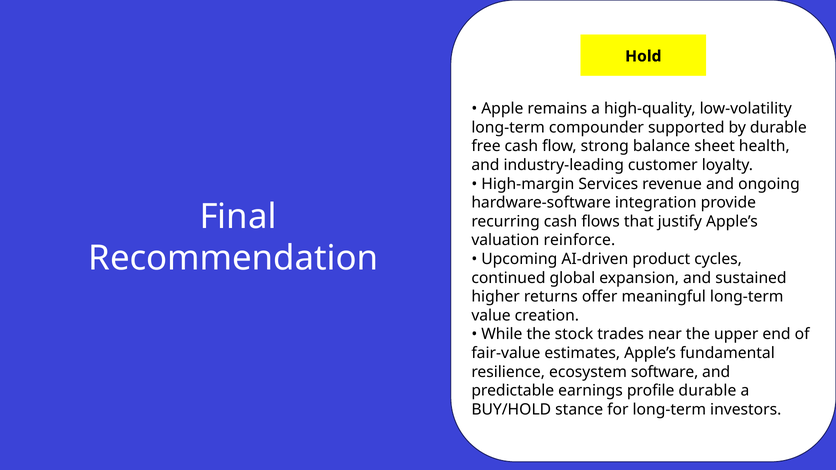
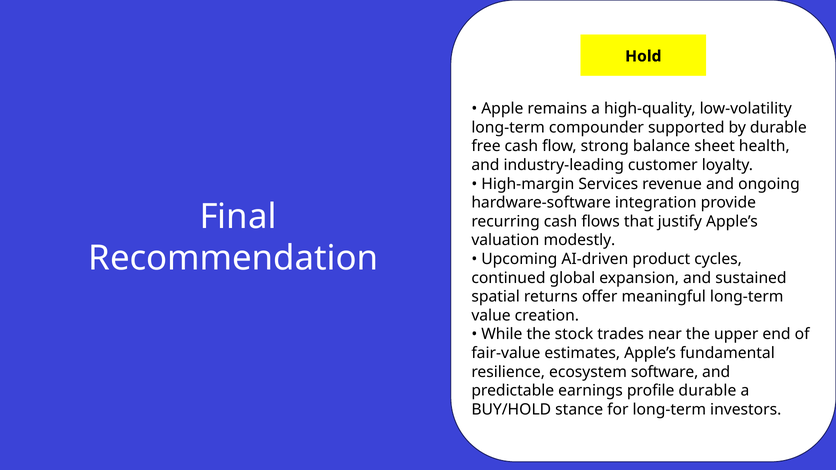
reinforce: reinforce -> modestly (579, 240)
higher: higher -> spatial (496, 297)
